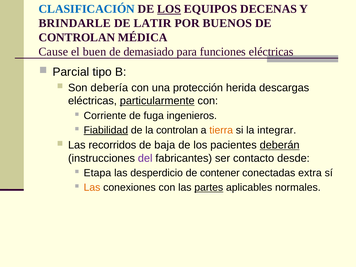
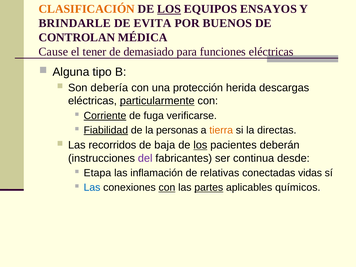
CLASIFICACIÓN colour: blue -> orange (87, 9)
DECENAS: DECENAS -> ENSAYOS (269, 9)
LATIR: LATIR -> EVITA (153, 23)
buen: buen -> tener (95, 52)
Parcial: Parcial -> Alguna (71, 72)
Corriente underline: none -> present (105, 116)
ingenieros: ingenieros -> verificarse (192, 116)
la controlan: controlan -> personas (177, 130)
integrar: integrar -> directas (277, 130)
los underline: none -> present (200, 145)
deberán underline: present -> none (280, 145)
contacto: contacto -> continua (254, 158)
desperdicio: desperdicio -> inflamación (157, 173)
contener: contener -> relativas (220, 173)
extra: extra -> vidas (310, 173)
Las colour: orange -> blue (92, 187)
con underline: none -> present (167, 187)
normales: normales -> químicos (298, 187)
